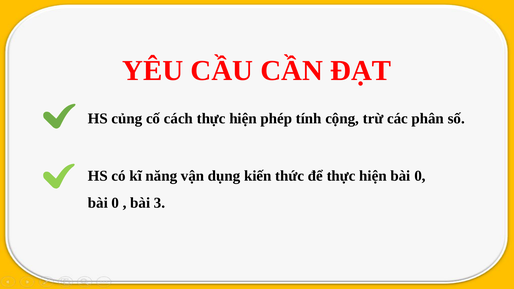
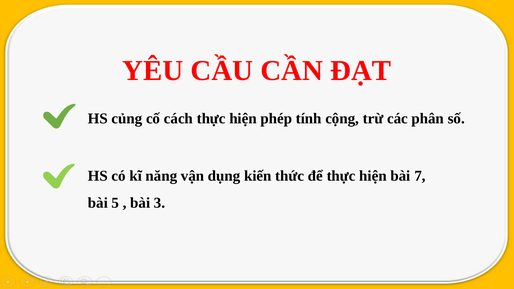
hiện bài 0: 0 -> 7 (420, 176)
0: 0 -> 5 (115, 203)
